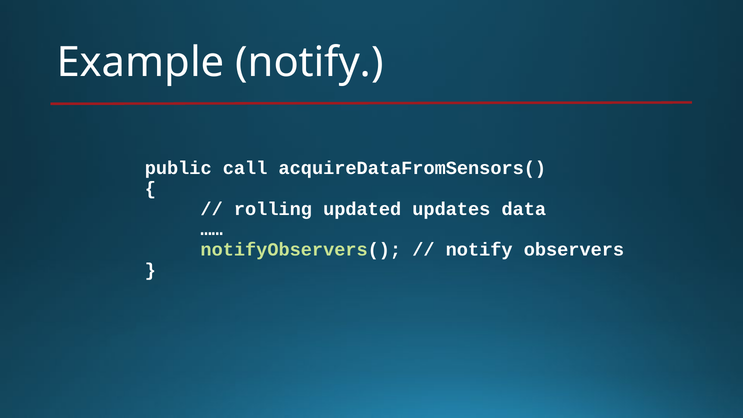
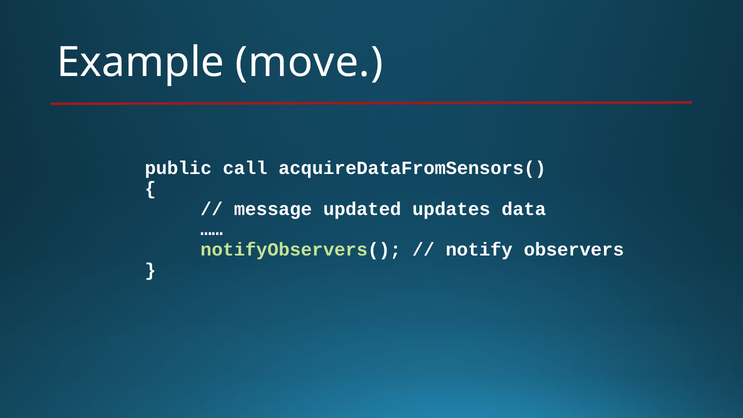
Example notify: notify -> move (309, 62)
rolling: rolling -> message (273, 209)
